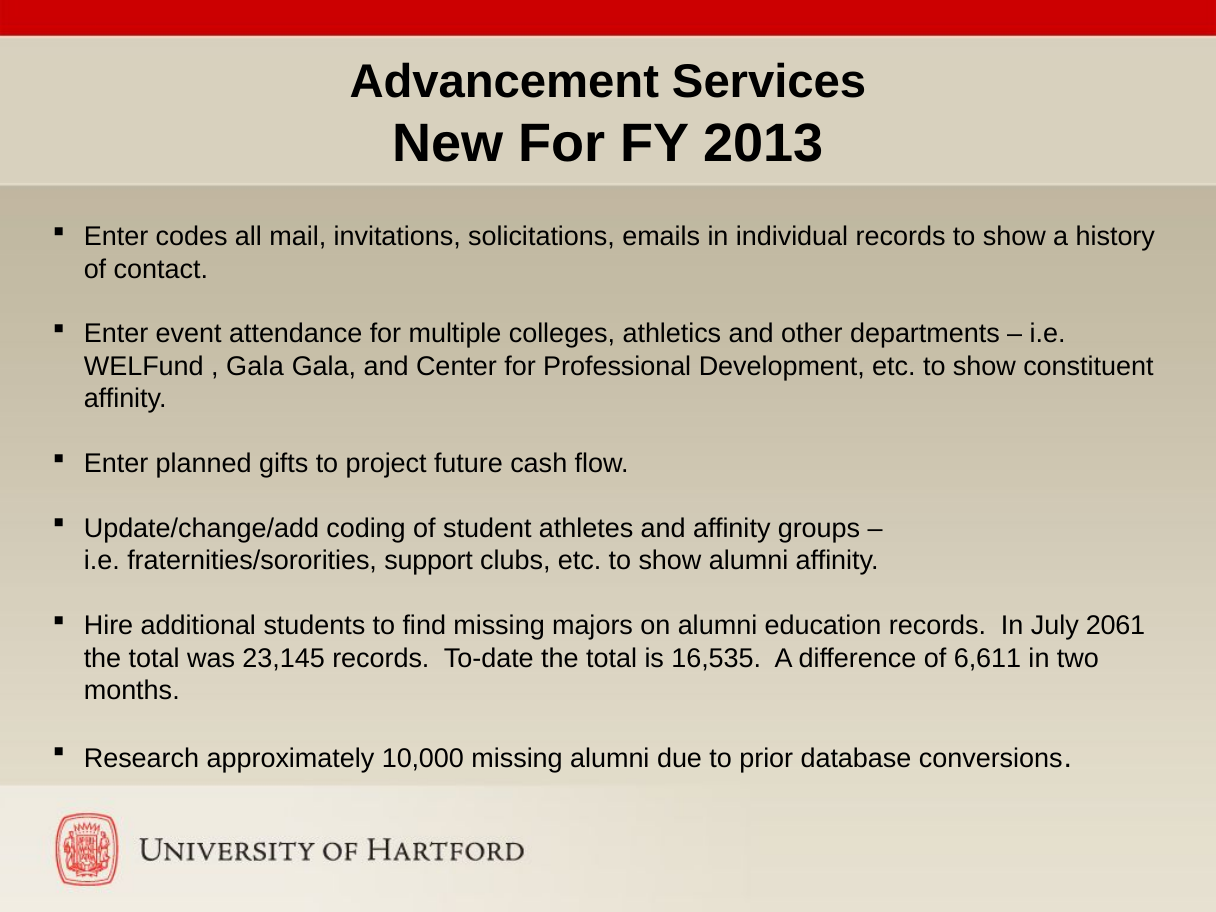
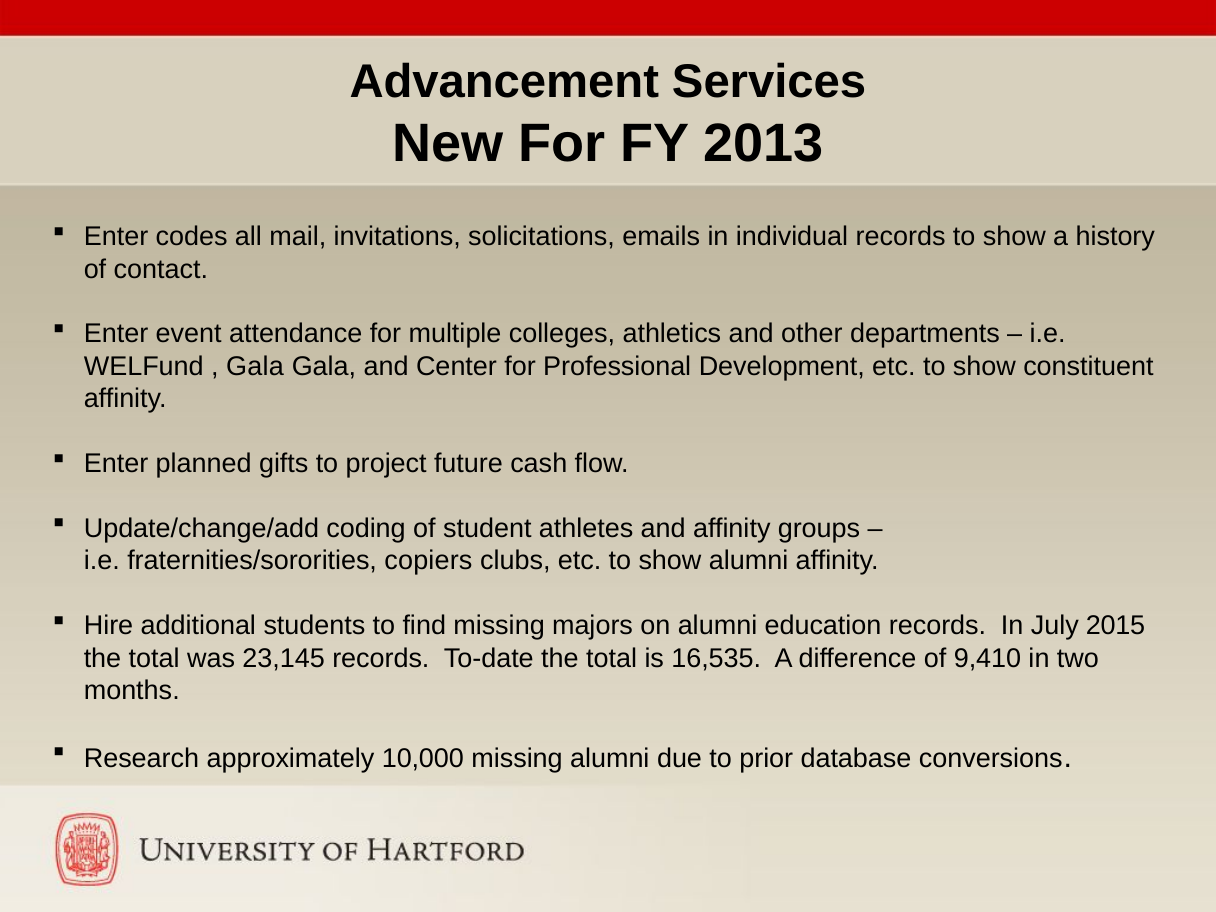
support: support -> copiers (428, 561)
2061: 2061 -> 2015 (1115, 626)
6,611: 6,611 -> 9,410 (987, 658)
